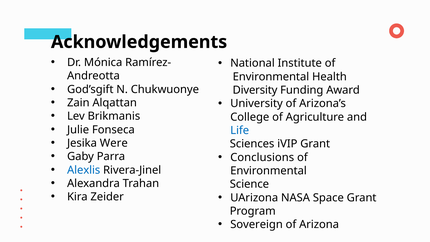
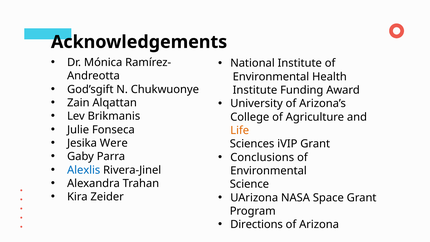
Diversity: Diversity -> Institute (255, 90)
Life colour: blue -> orange (240, 130)
Sovereign: Sovereign -> Directions (257, 224)
